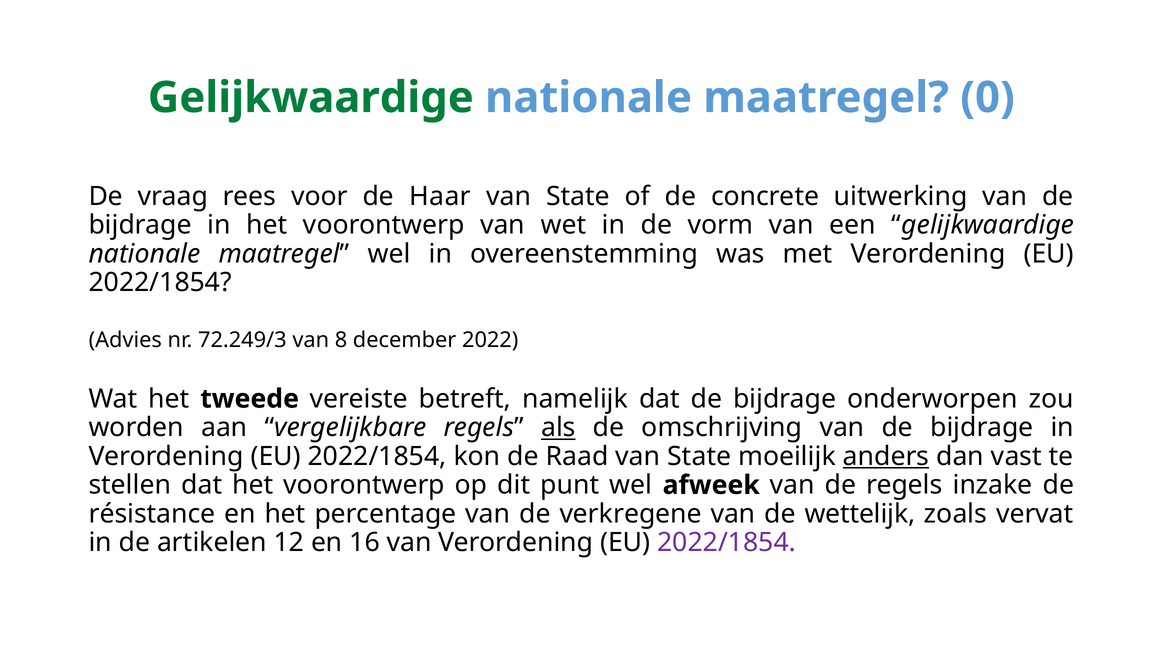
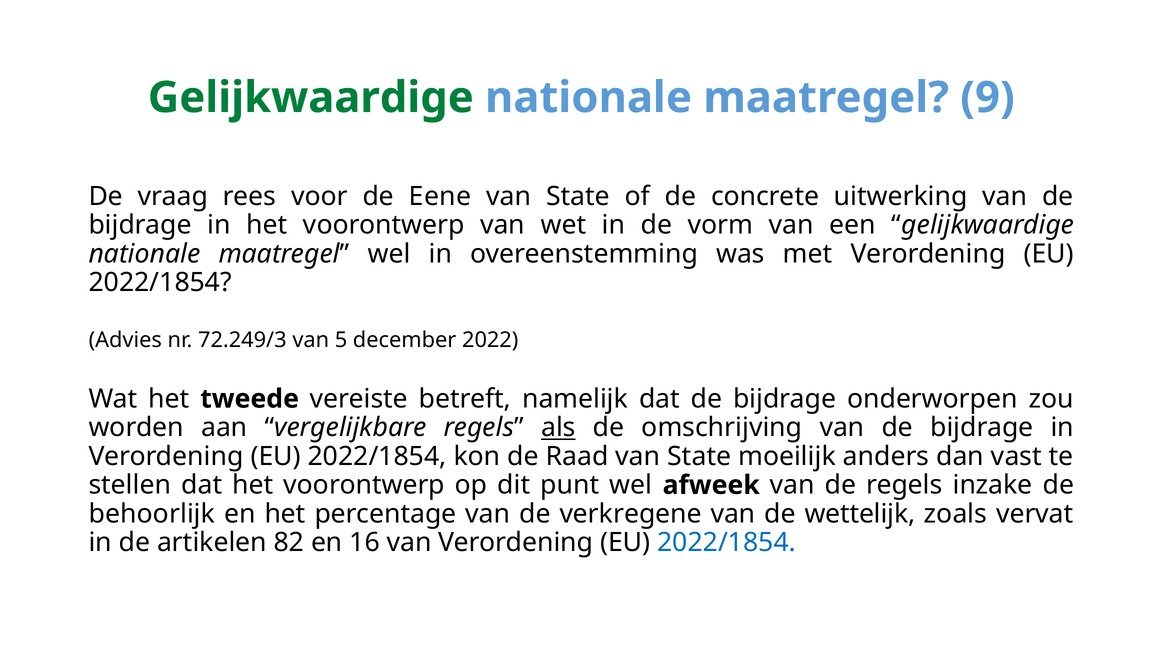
0: 0 -> 9 (988, 98)
Haar: Haar -> Eene (440, 196)
8: 8 -> 5 (341, 340)
anders underline: present -> none (886, 457)
résistance: résistance -> behoorlijk (152, 514)
12: 12 -> 82 (289, 543)
2022/1854 colour: purple -> blue (727, 543)
